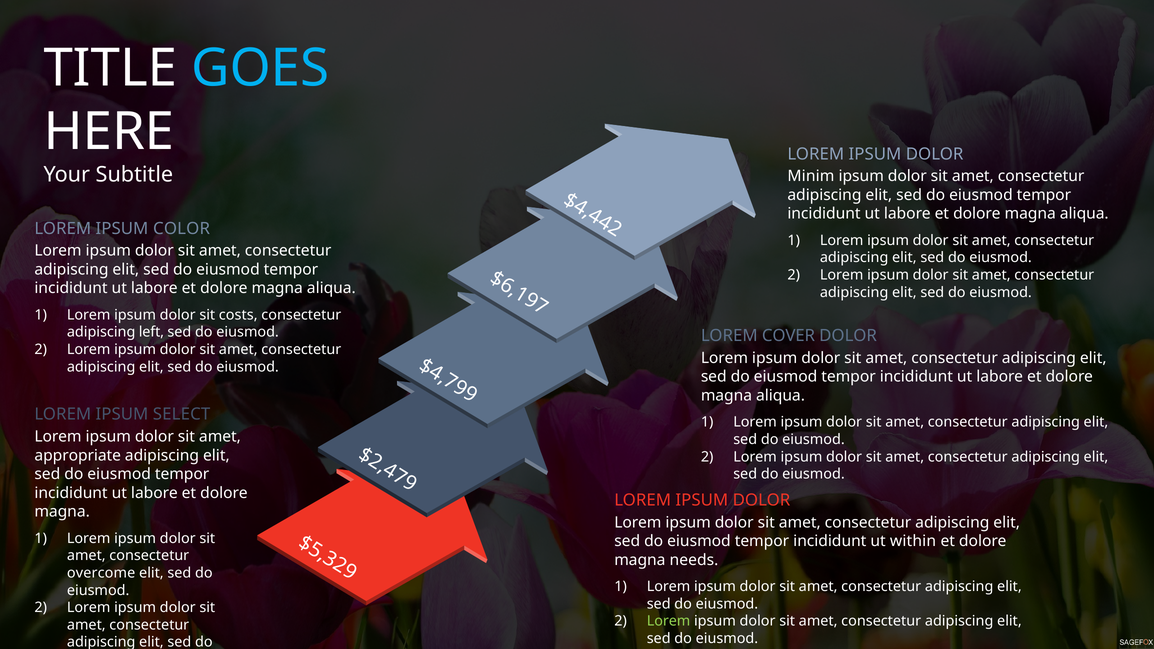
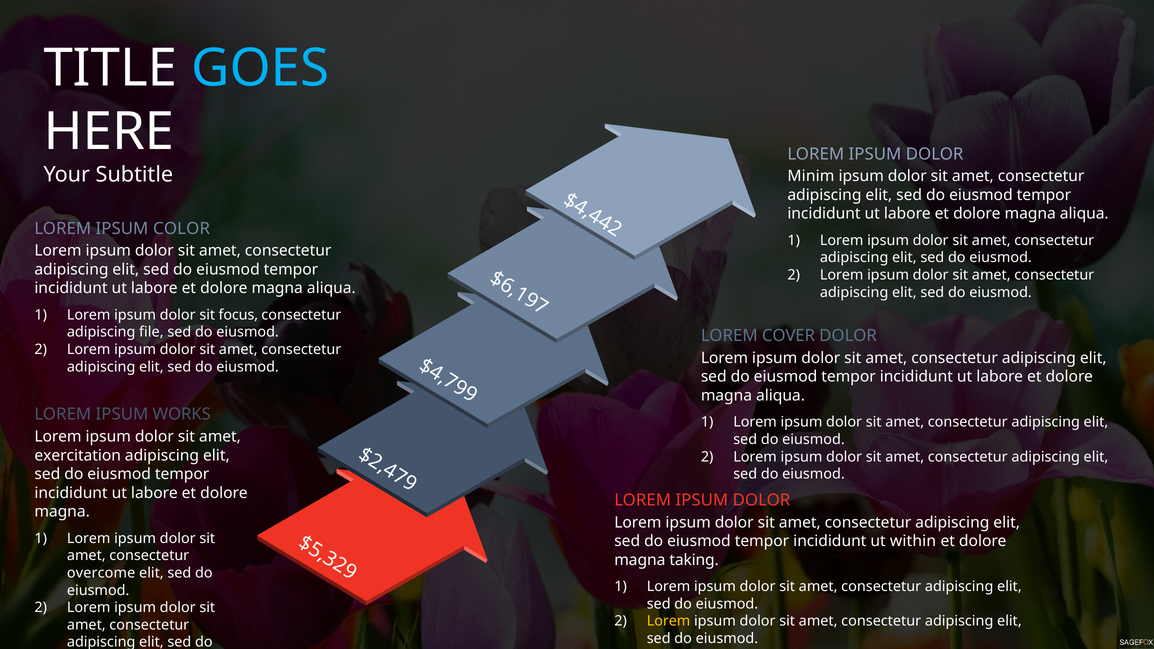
costs: costs -> focus (238, 315)
left: left -> file (151, 332)
SELECT: SELECT -> WORKS (182, 414)
appropriate: appropriate -> exercitation (78, 456)
needs: needs -> taking (694, 560)
Lorem colour: light green -> yellow (669, 621)
